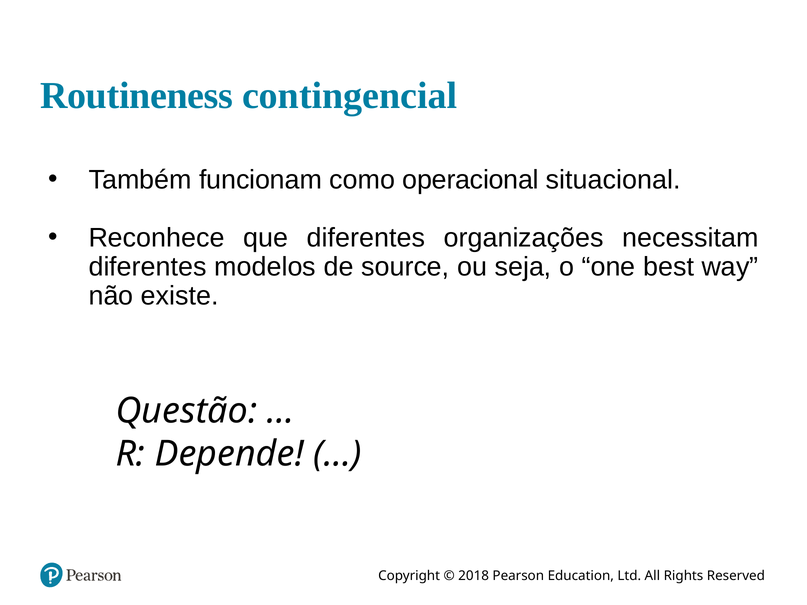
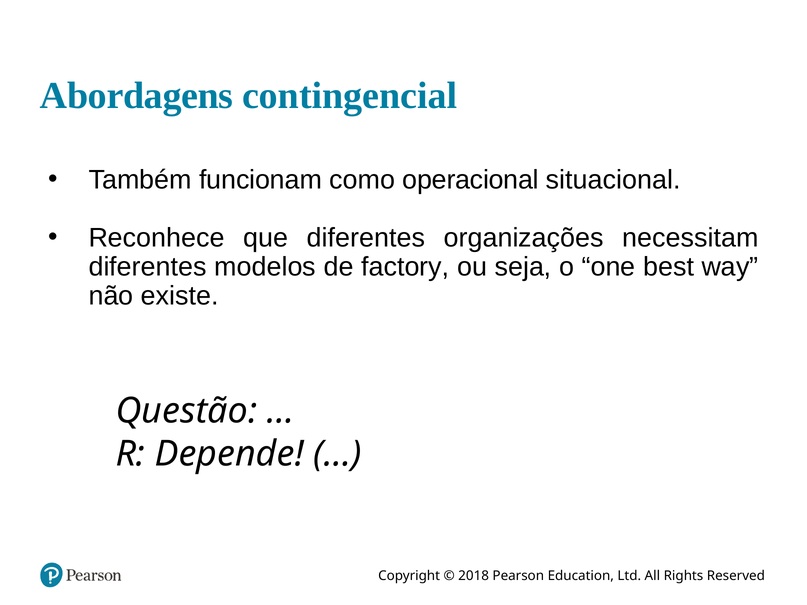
Routineness: Routineness -> Abordagens (137, 96)
source: source -> factory (405, 267)
